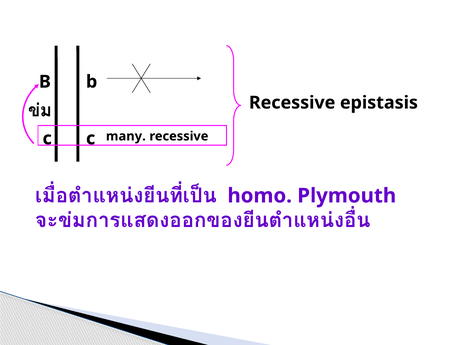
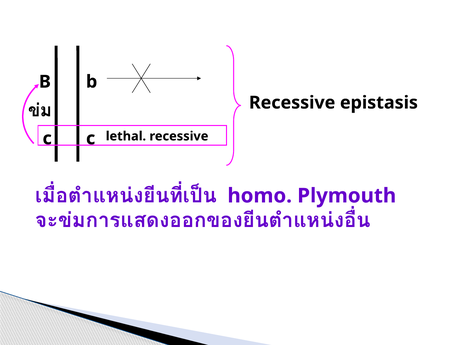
many: many -> lethal (126, 136)
